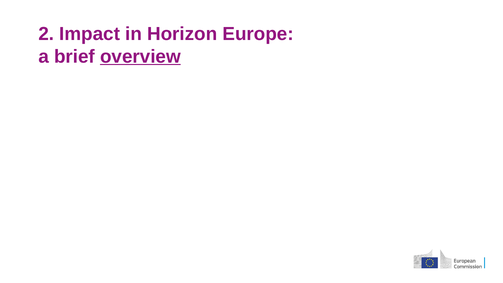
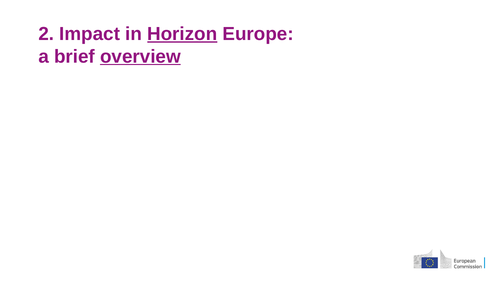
Horizon underline: none -> present (182, 34)
